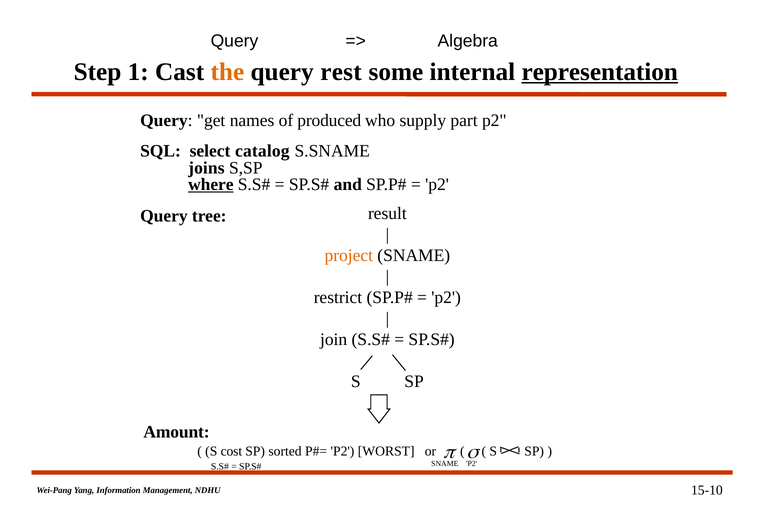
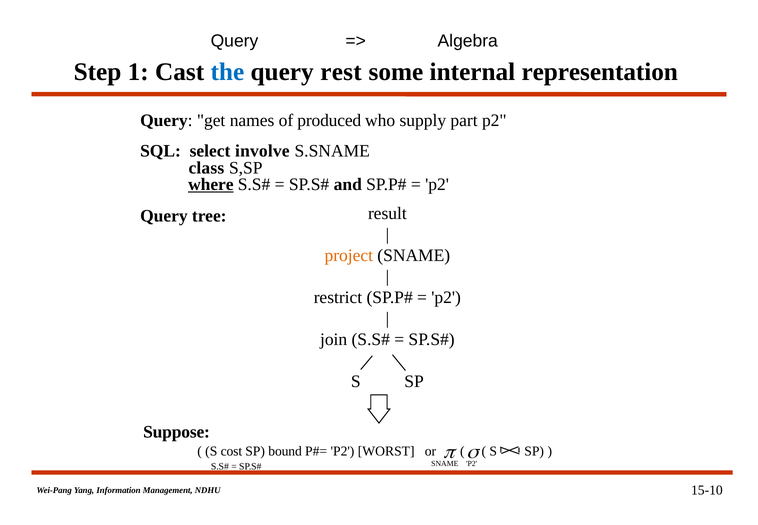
the colour: orange -> blue (227, 72)
representation underline: present -> none (600, 72)
catalog: catalog -> involve (262, 151)
joins: joins -> class (206, 168)
Amount: Amount -> Suppose (177, 432)
sorted: sorted -> bound (285, 451)
